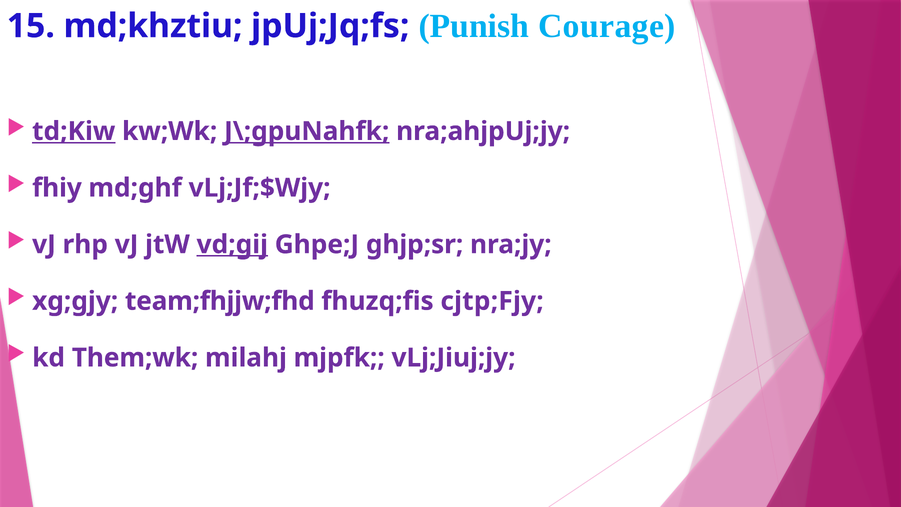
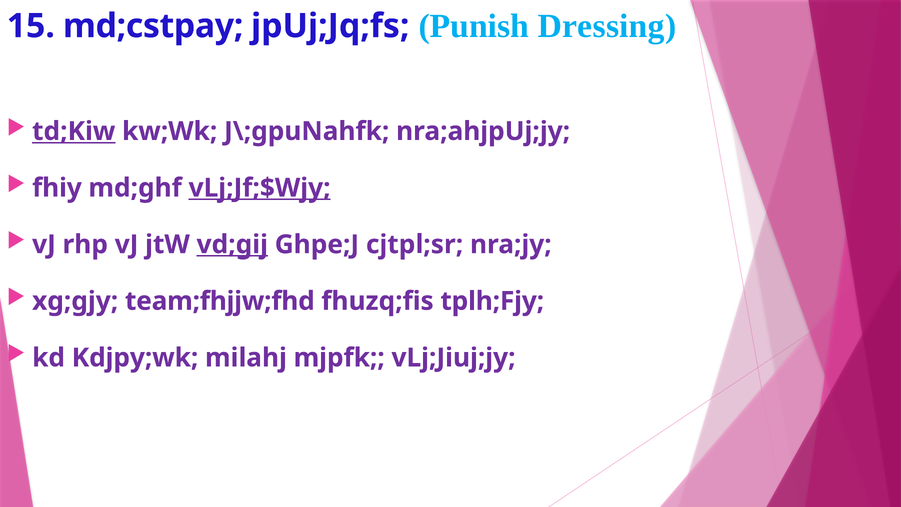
md;khztiu: md;khztiu -> md;cstpay (153, 26)
Courage: Courage -> Dressing (607, 26)
J\;gpuNahfk underline: present -> none (307, 131)
vLj;Jf;$Wjy underline: none -> present (260, 188)
ghjp;sr: ghjp;sr -> cjtpl;sr (415, 244)
cjtp;Fjy: cjtp;Fjy -> tplh;Fjy (492, 301)
Them;wk: Them;wk -> Kdjpy;wk (135, 358)
